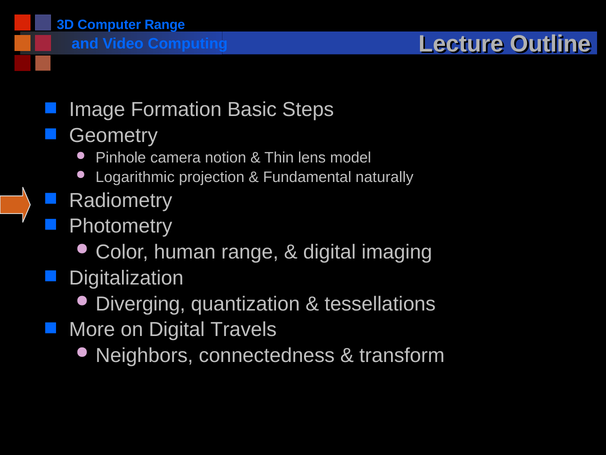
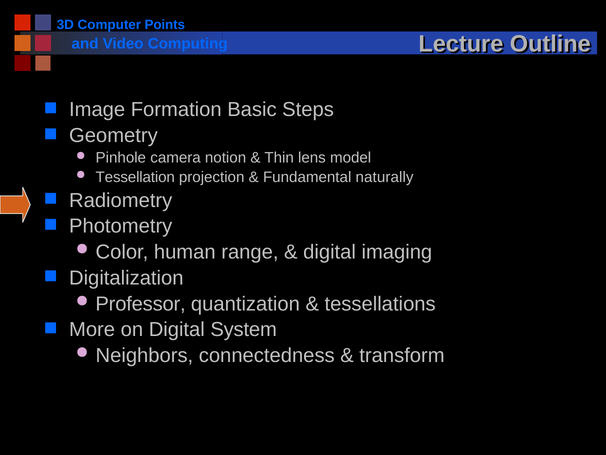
Range: Range -> Points (165, 25)
Logarithmic: Logarithmic -> Tessellation (135, 177)
Diverging: Diverging -> Professor (141, 304)
Travels: Travels -> System (244, 329)
